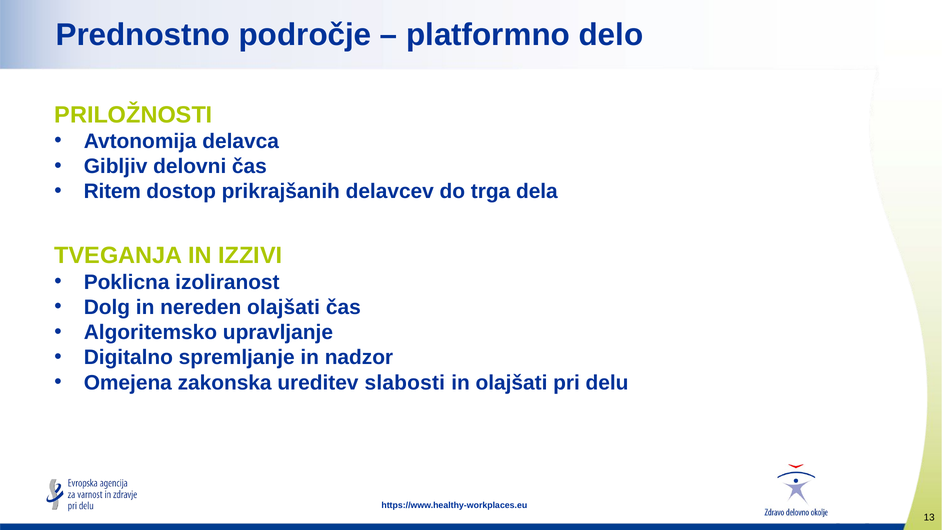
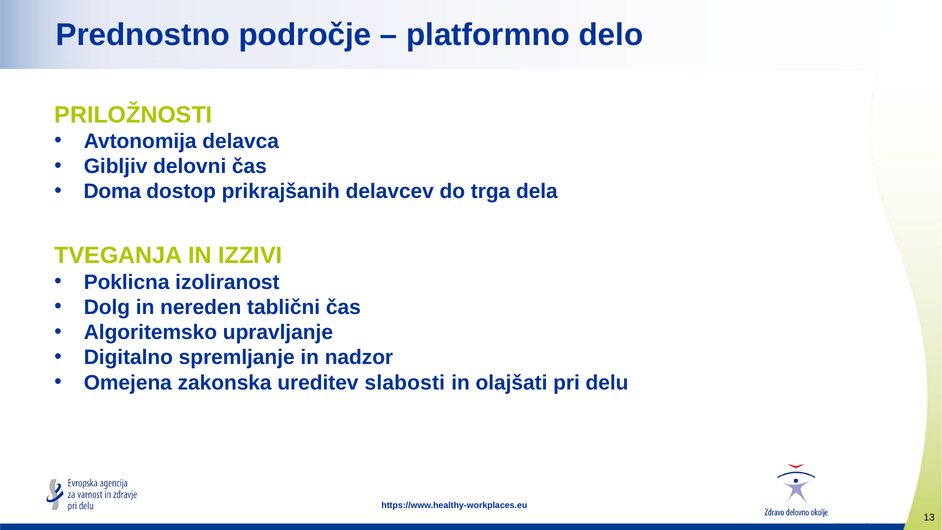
Ritem: Ritem -> Doma (112, 191)
nereden olajšati: olajšati -> tablični (284, 307)
